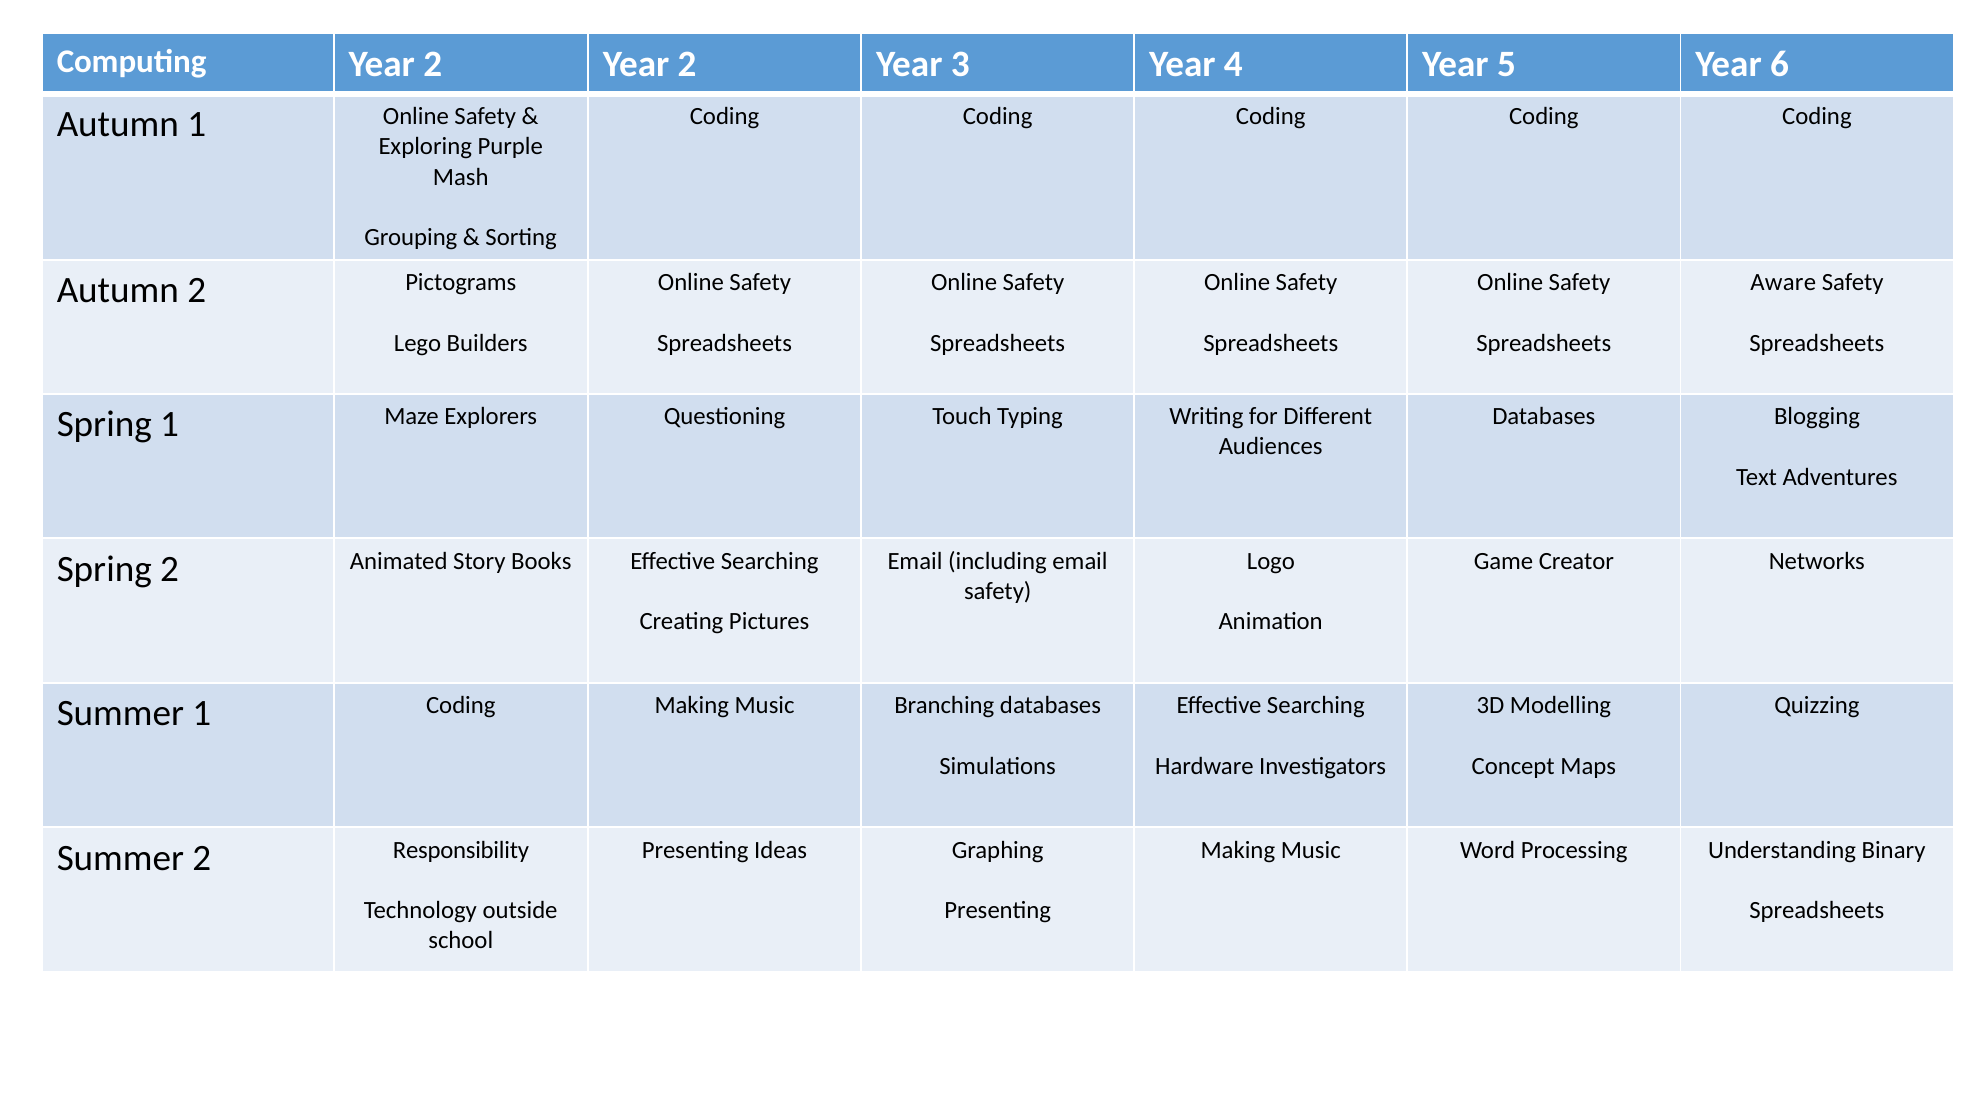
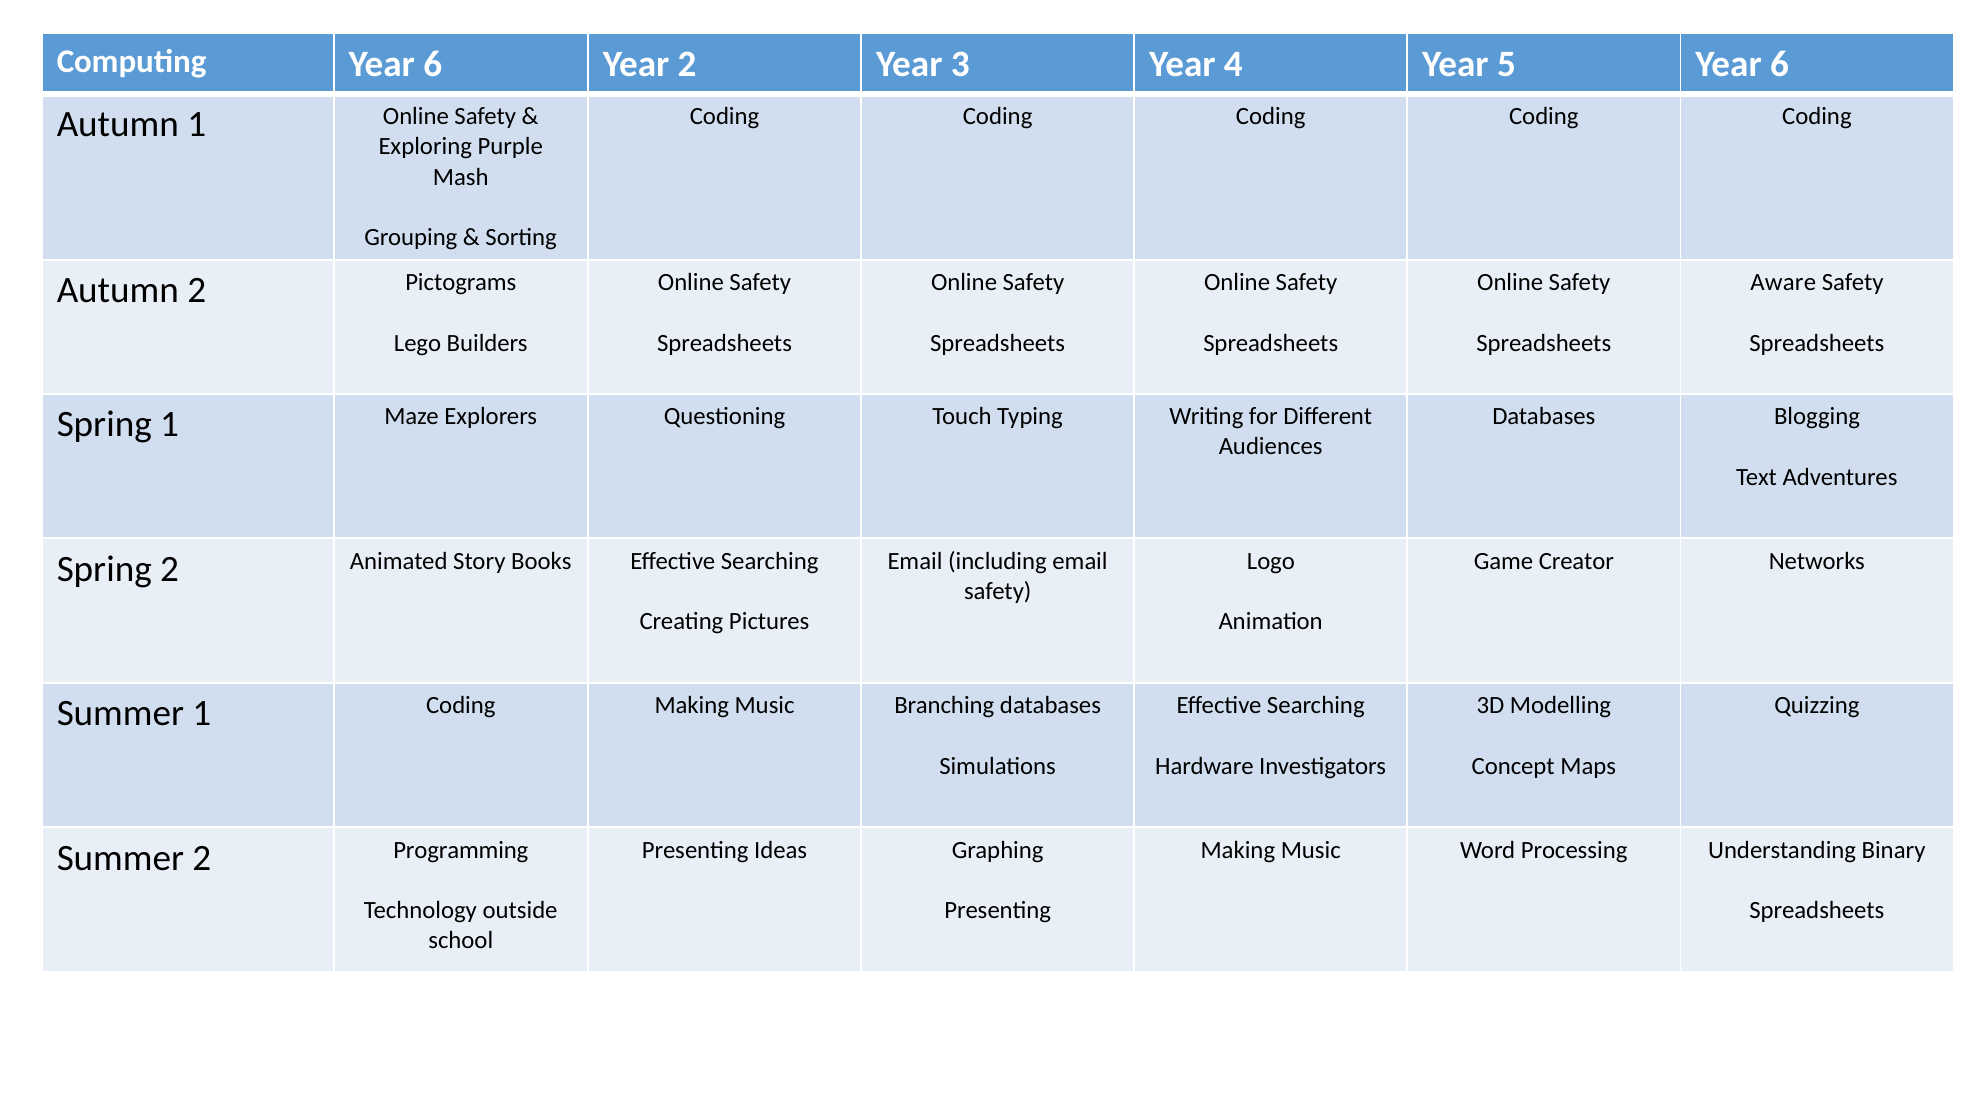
Computing Year 2: 2 -> 6 (433, 64)
Responsibility: Responsibility -> Programming (461, 850)
